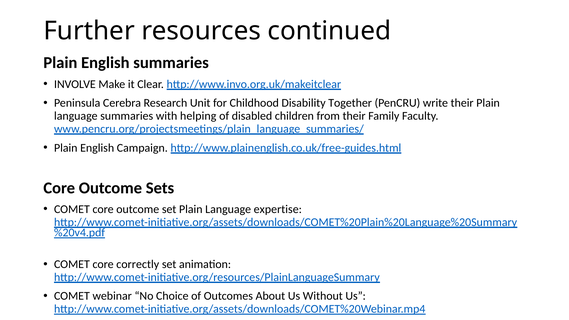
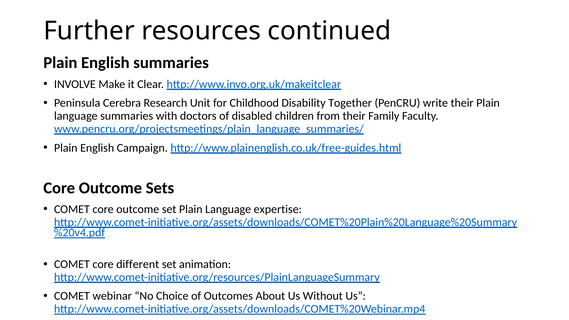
helping: helping -> doctors (198, 116)
correctly: correctly -> different (138, 264)
